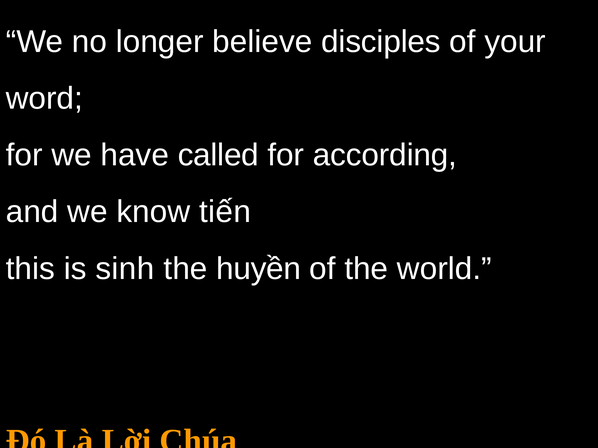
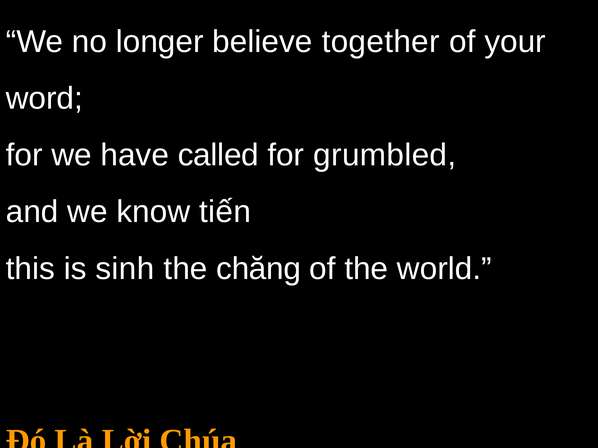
disciples: disciples -> together (381, 42)
according: according -> grumbled (385, 155)
huyền: huyền -> chăng (259, 269)
